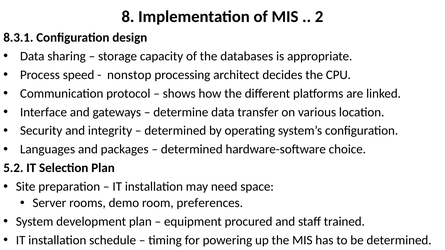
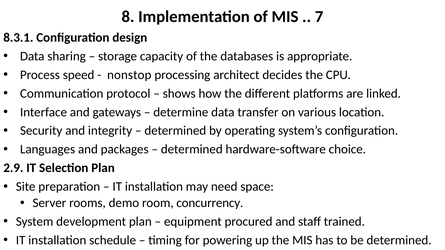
2: 2 -> 7 (319, 17)
5.2: 5.2 -> 2.9 (13, 168)
preferences: preferences -> concurrency (210, 203)
